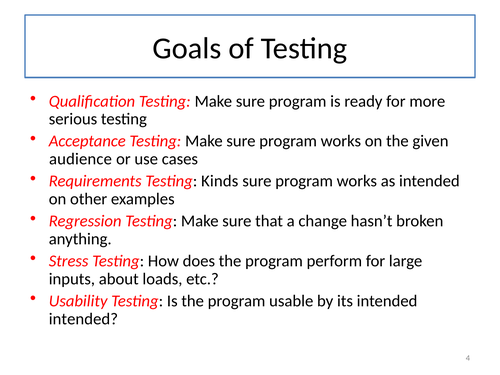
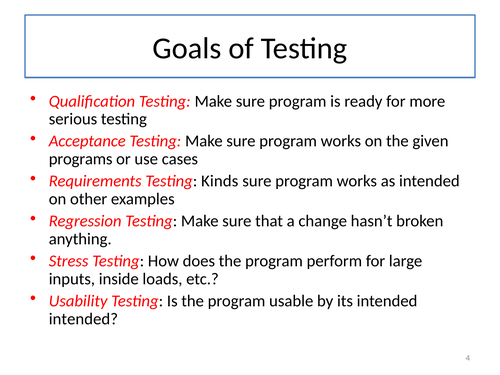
audience: audience -> programs (81, 159)
about: about -> inside (119, 279)
